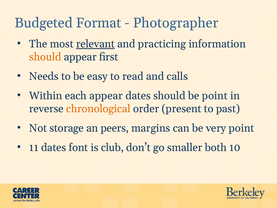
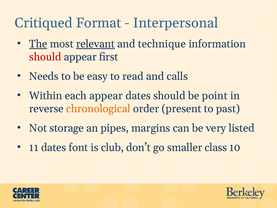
Budgeted: Budgeted -> Critiqued (44, 23)
Photographer: Photographer -> Interpersonal (176, 23)
The underline: none -> present (38, 44)
practicing: practicing -> technique (162, 44)
should colour: orange -> red (45, 57)
peers: peers -> pipes (115, 128)
very point: point -> listed (242, 128)
both: both -> class (216, 147)
